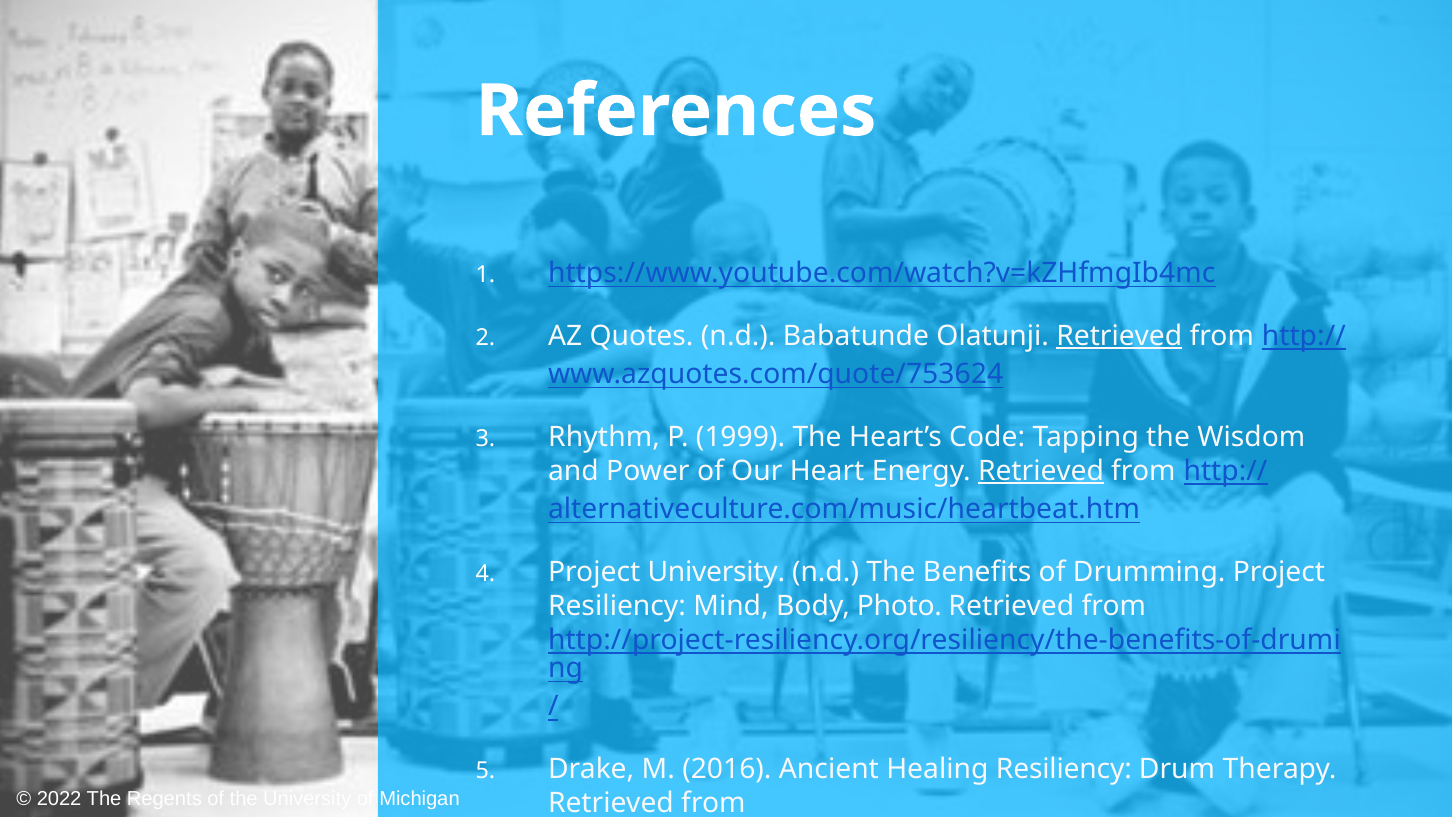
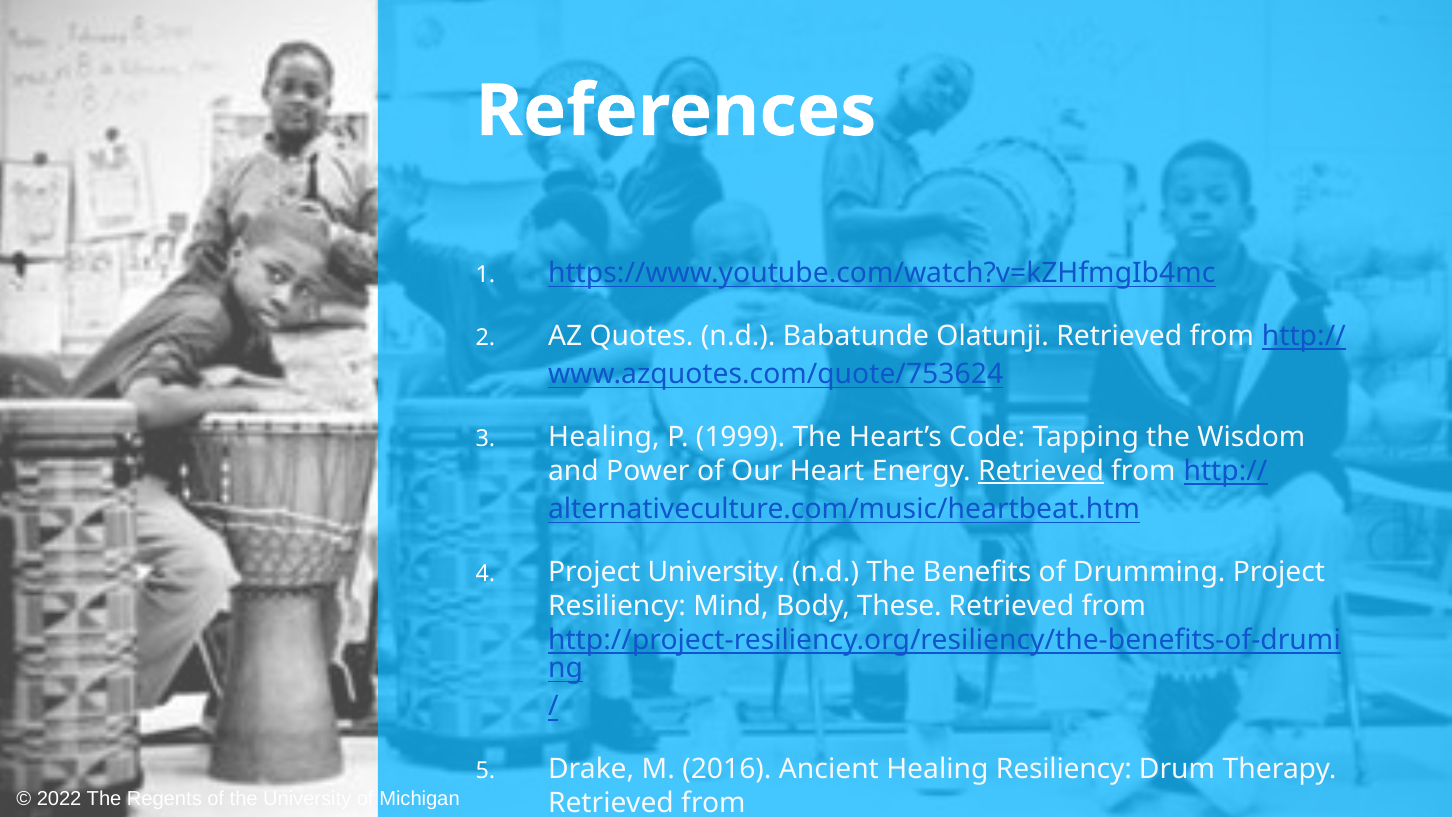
Retrieved underline: present -> none (1119, 336)
Rhythm: Rhythm -> Healing (604, 437)
Photo: Photo -> These (899, 606)
